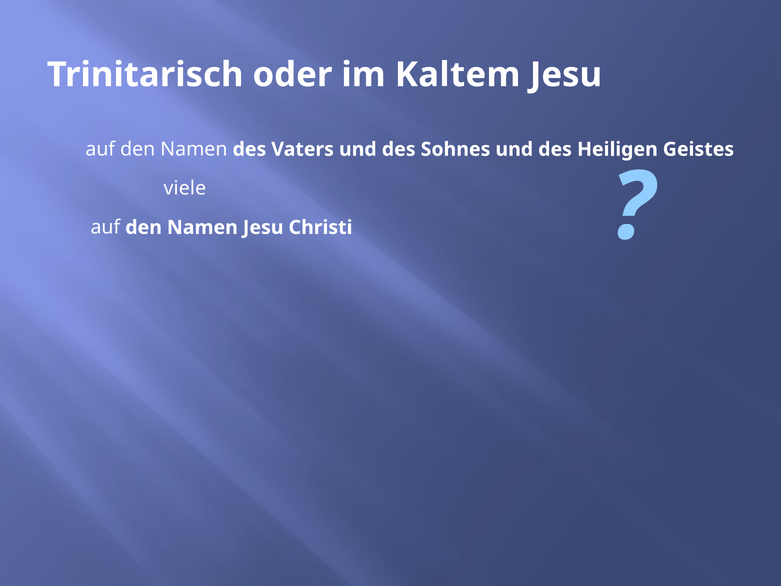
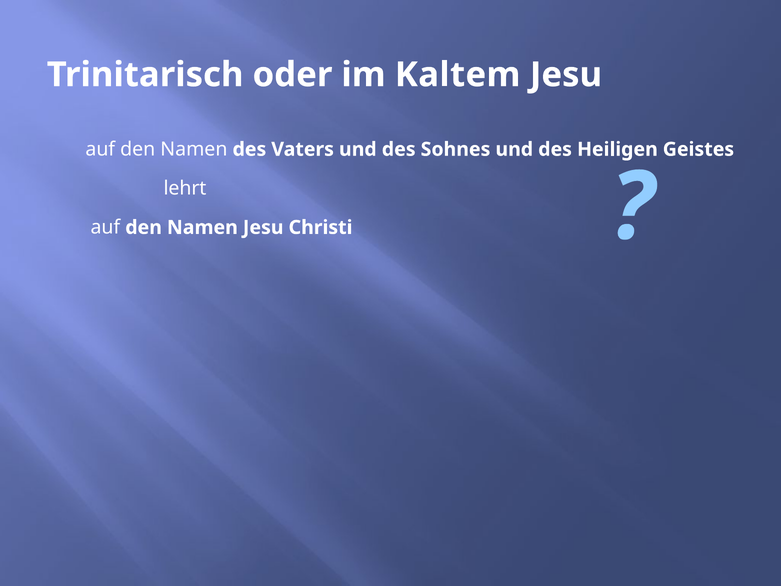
viele: viele -> lehrt (185, 188)
